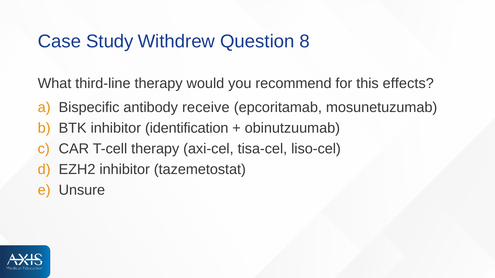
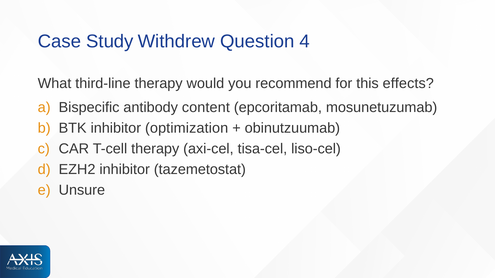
8: 8 -> 4 (305, 42)
receive: receive -> content (206, 107)
identification: identification -> optimization (187, 128)
